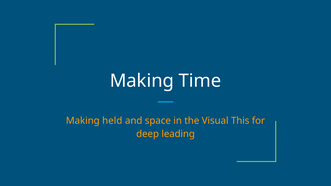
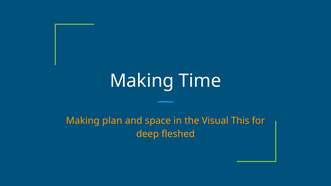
held: held -> plan (112, 121)
leading: leading -> fleshed (178, 134)
